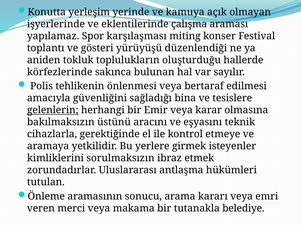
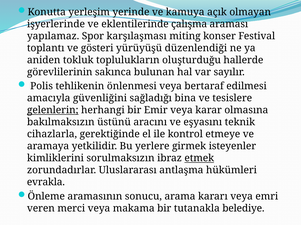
körfezlerinde: körfezlerinde -> görevlilerinin (60, 72)
etmek underline: none -> present (199, 159)
tutulan: tutulan -> evrakla (46, 183)
